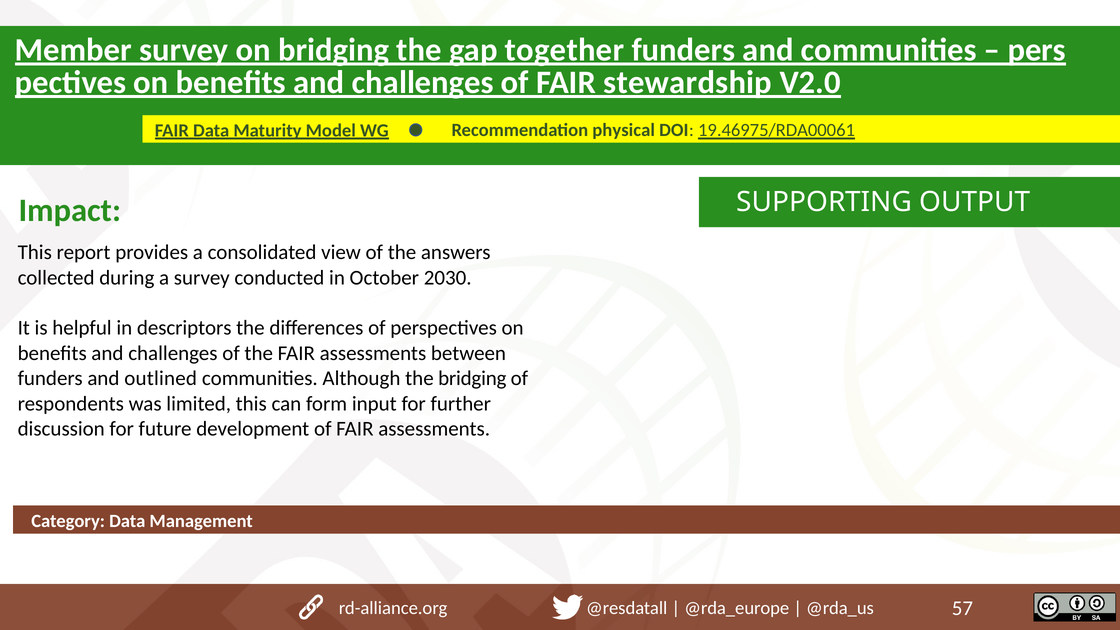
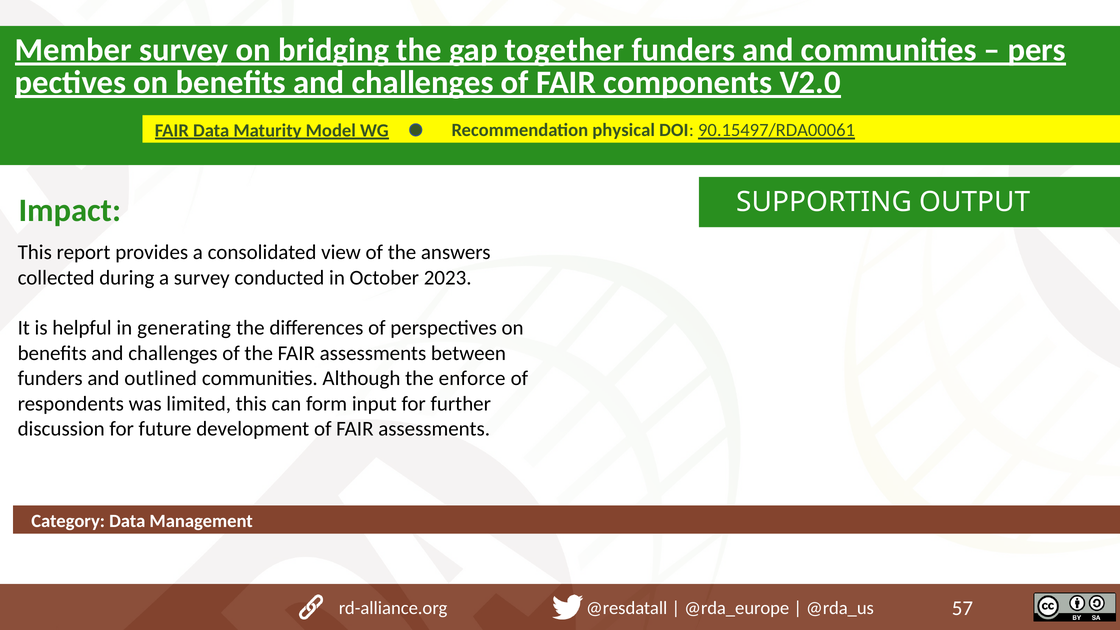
stewardship: stewardship -> components (688, 82)
19.46975/RDA00061: 19.46975/RDA00061 -> 90.15497/RDA00061 (777, 130)
2030: 2030 -> 2023 (448, 278)
descriptors: descriptors -> generating (184, 328)
the bridging: bridging -> enforce (472, 378)
